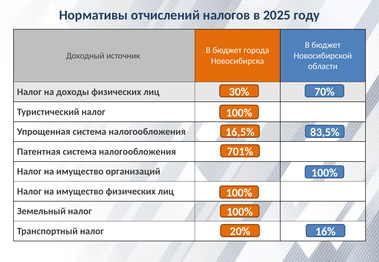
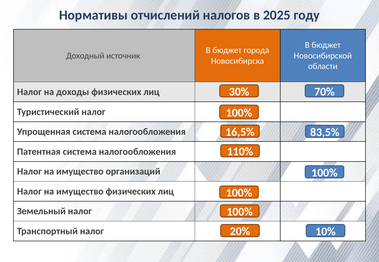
701%: 701% -> 110% (240, 152)
16%: 16% -> 10% (326, 232)
